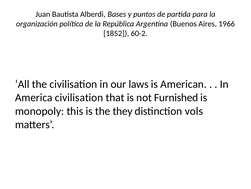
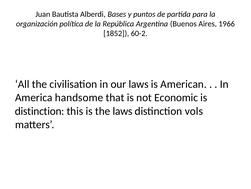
America civilisation: civilisation -> handsome (79, 97)
Furnished: Furnished -> Economic (176, 97)
monopoly: monopoly -> distinction (40, 111)
the they: they -> laws (123, 111)
